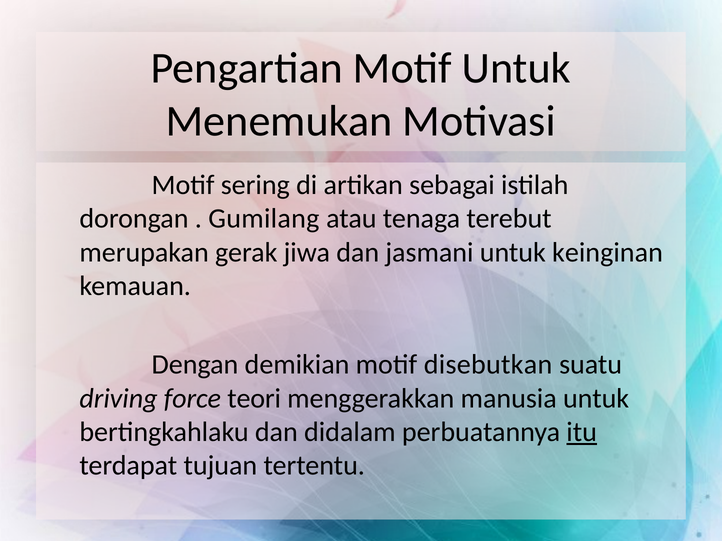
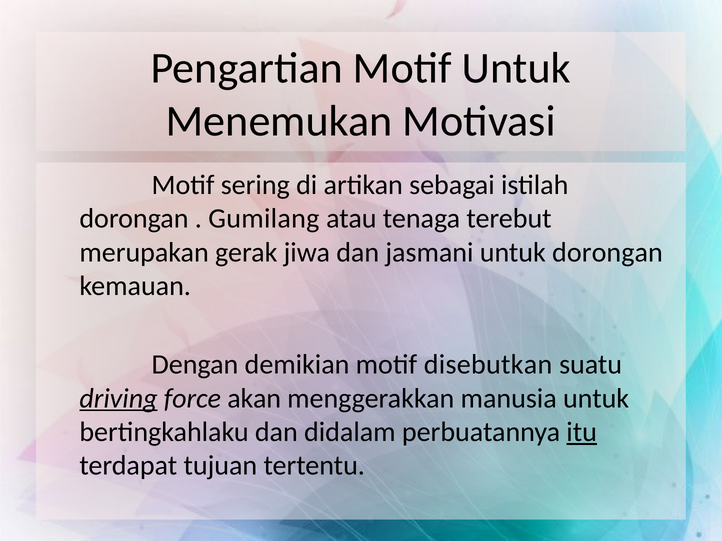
untuk keinginan: keinginan -> dorongan (607, 253)
driving underline: none -> present (119, 399)
teori: teori -> akan (254, 399)
